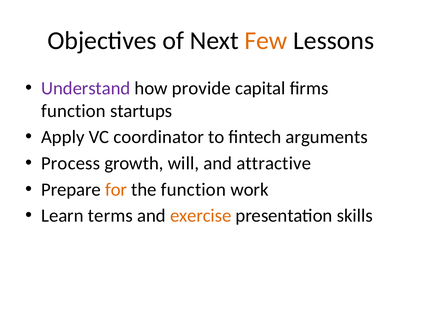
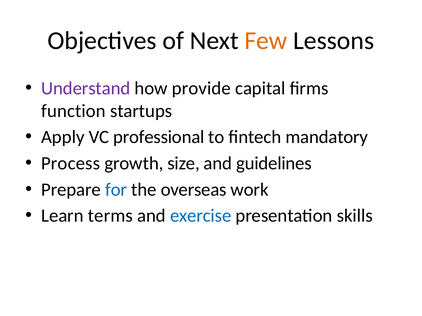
coordinator: coordinator -> professional (159, 137)
arguments: arguments -> mandatory (327, 137)
will: will -> size (184, 164)
attractive: attractive -> guidelines (274, 164)
for colour: orange -> blue (116, 190)
the function: function -> overseas (194, 190)
exercise colour: orange -> blue (201, 216)
